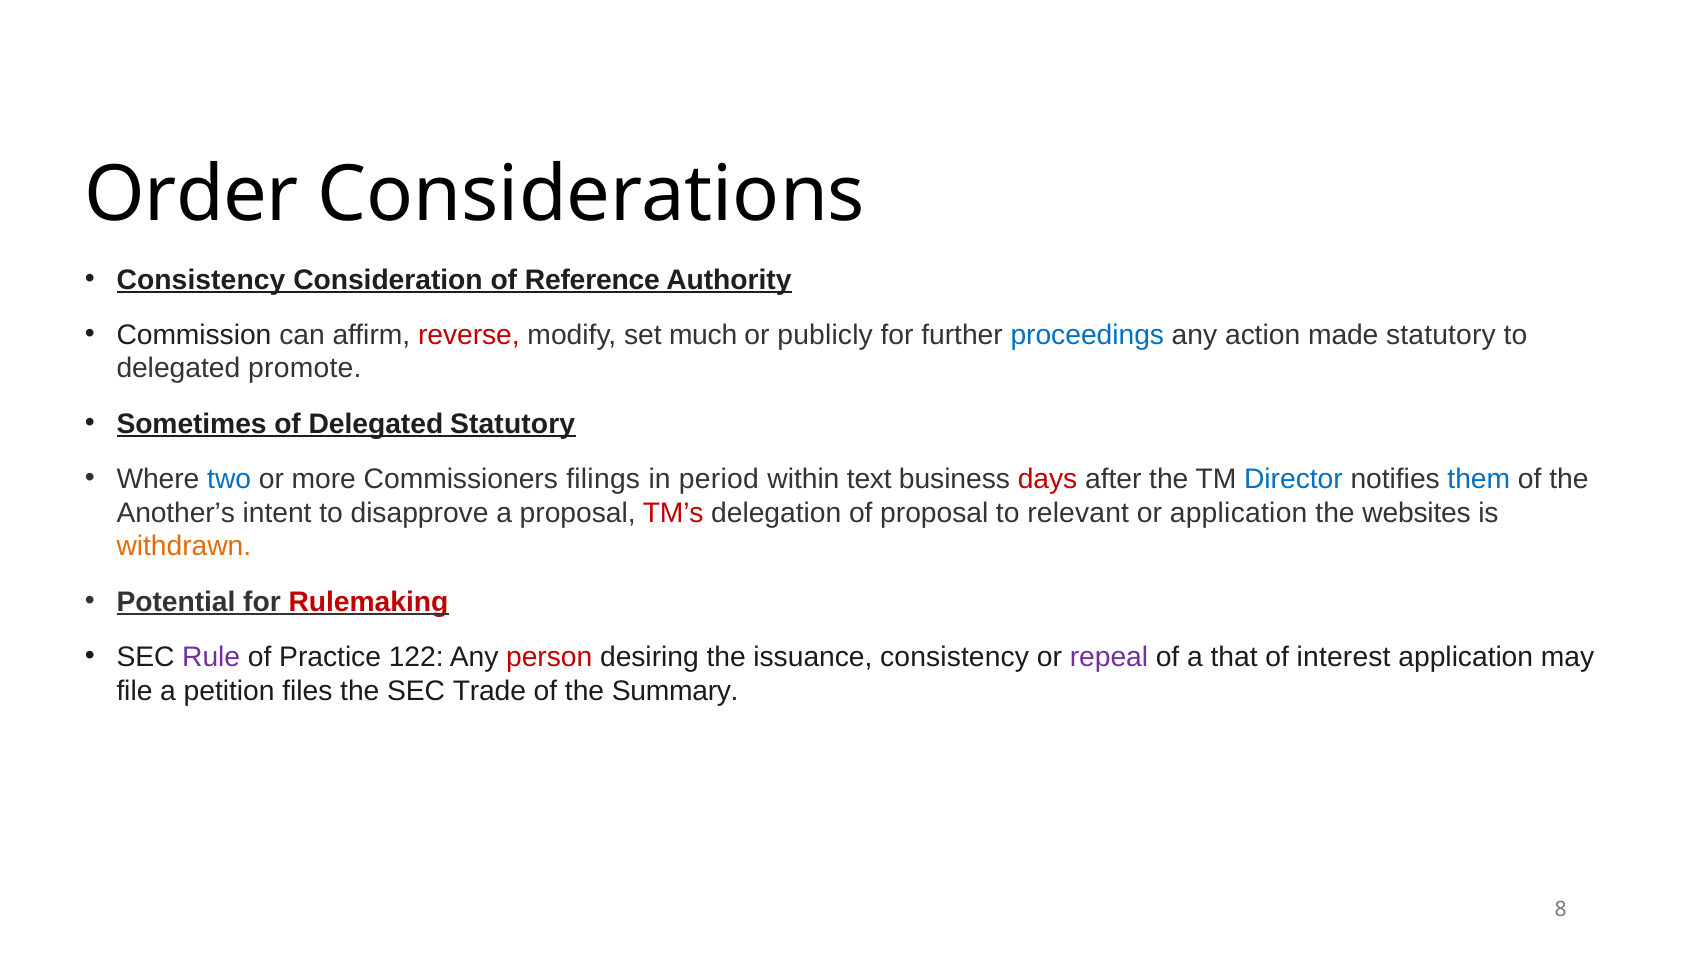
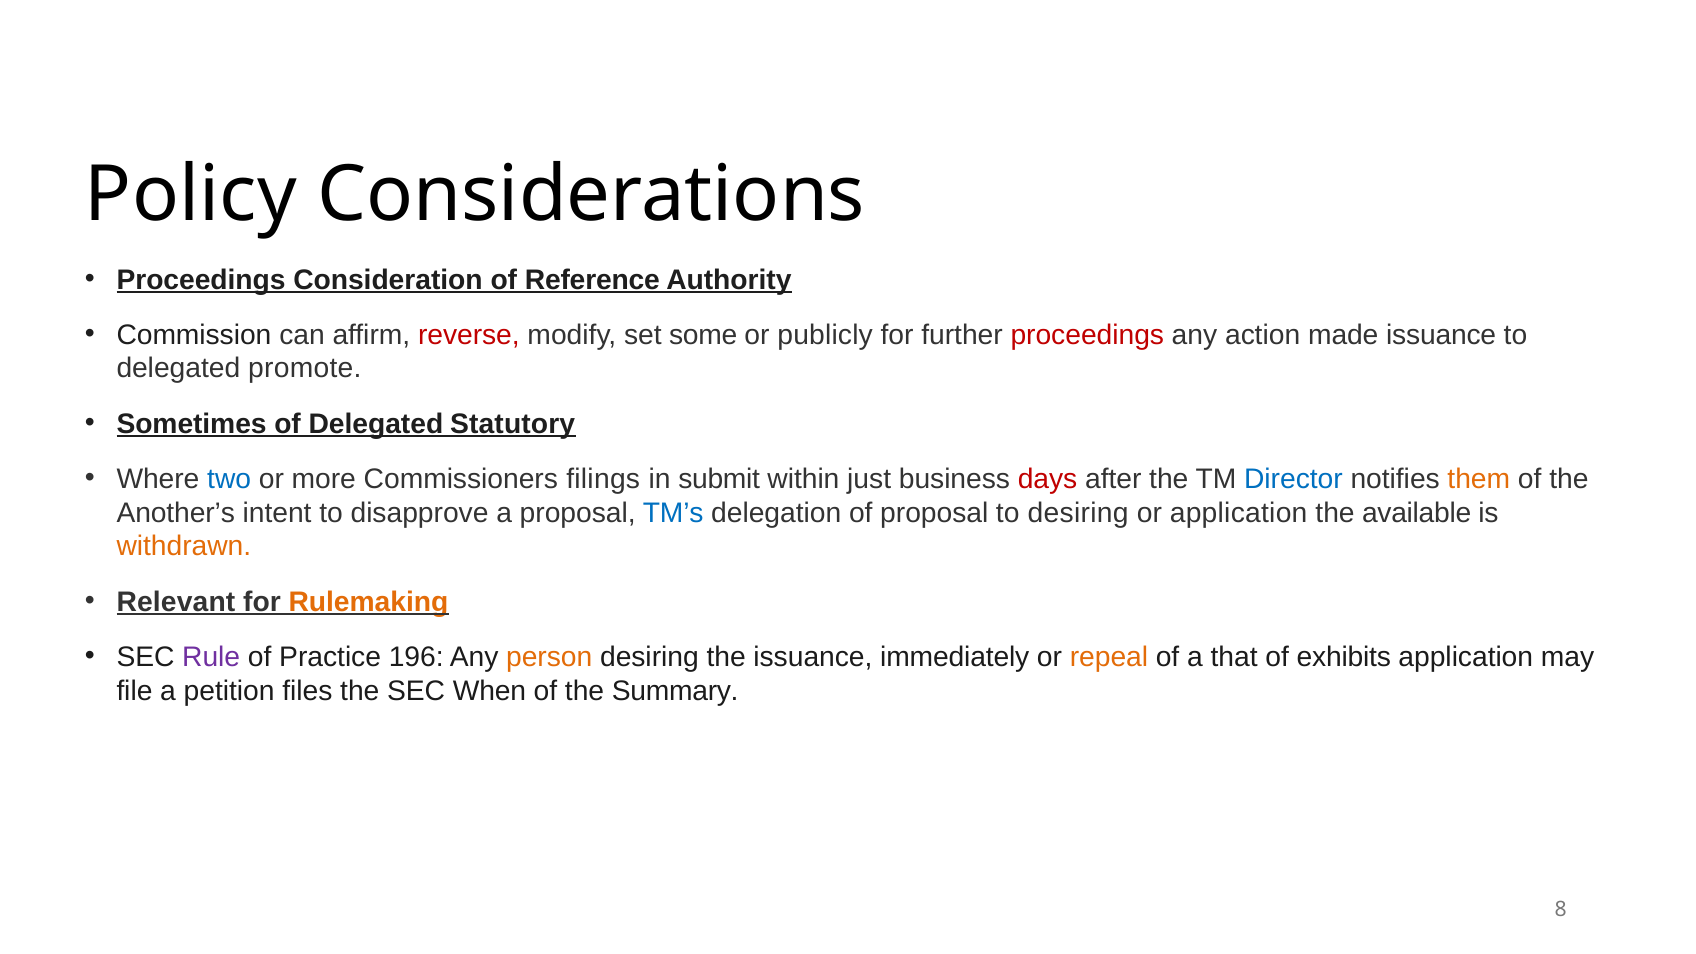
Order: Order -> Policy (191, 195)
Consistency: Consistency -> Proceedings (201, 280)
much: much -> some (703, 335)
proceedings colour: blue -> red (1087, 335)
made statutory: statutory -> issuance (1441, 335)
period: period -> submit (719, 479)
text: text -> just (869, 479)
them colour: blue -> orange (1479, 479)
TM’s colour: red -> blue (673, 513)
to relevant: relevant -> desiring (1078, 513)
websites: websites -> available (1417, 513)
Potential: Potential -> Relevant (176, 602)
Rulemaking colour: red -> orange (368, 602)
122: 122 -> 196 (416, 657)
person colour: red -> orange (549, 657)
issuance consistency: consistency -> immediately (955, 657)
repeal colour: purple -> orange (1109, 657)
interest: interest -> exhibits (1344, 657)
Trade: Trade -> When (489, 691)
